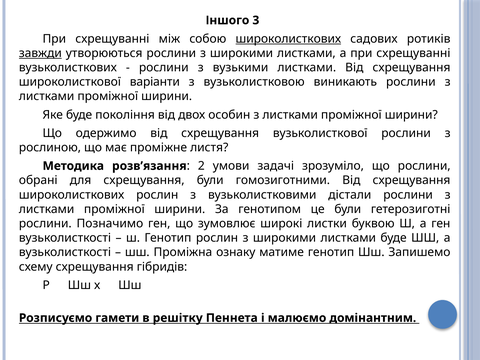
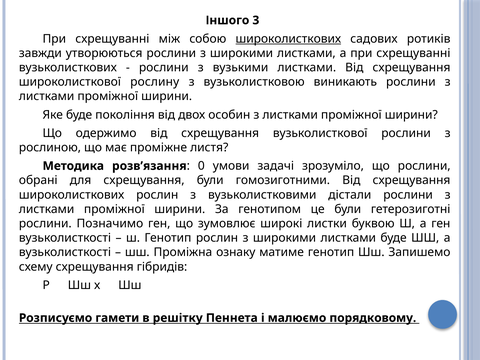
завжди underline: present -> none (40, 53)
варіанти: варіанти -> рослину (155, 82)
2: 2 -> 0 (201, 166)
домінантним: домінантним -> порядковому (373, 318)
